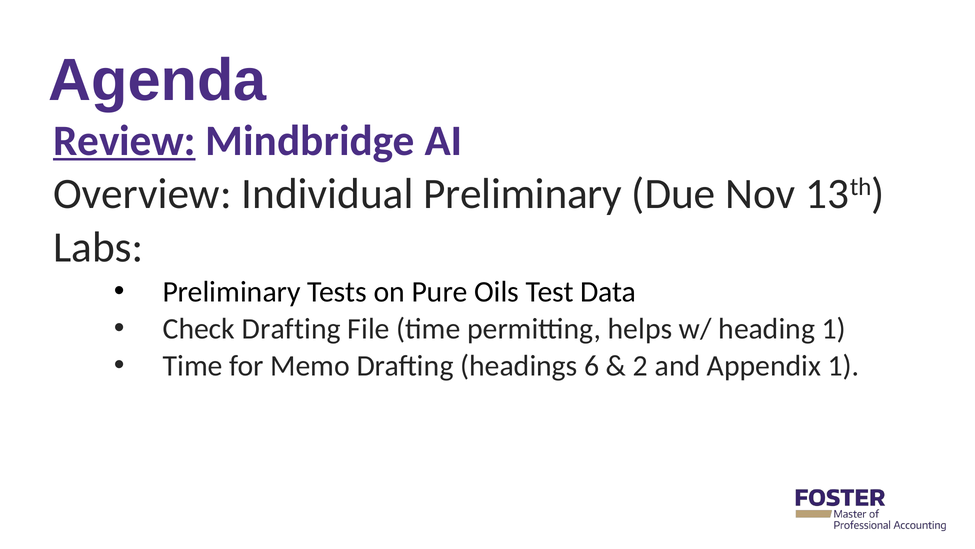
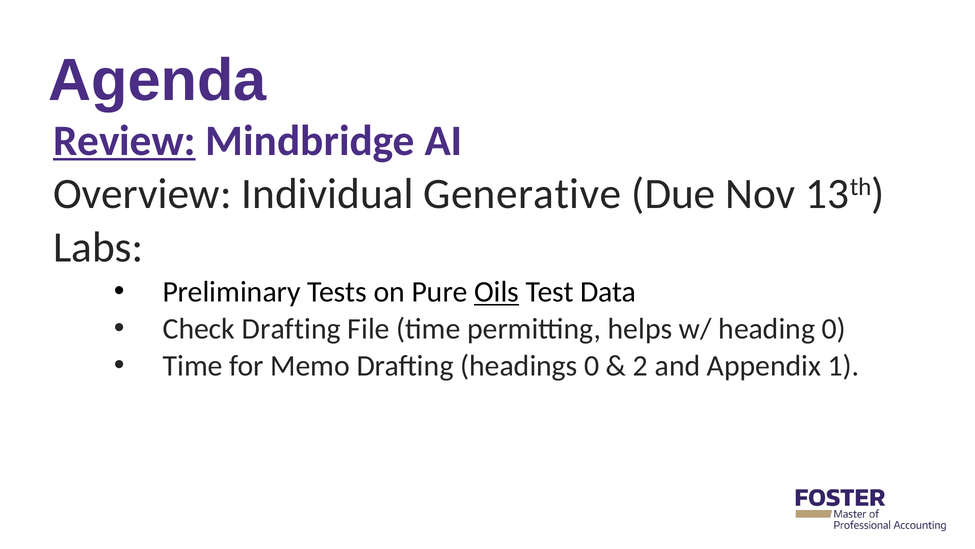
Individual Preliminary: Preliminary -> Generative (522, 194)
Oils underline: none -> present (497, 292)
heading 1: 1 -> 0 (834, 329)
headings 6: 6 -> 0 (592, 366)
